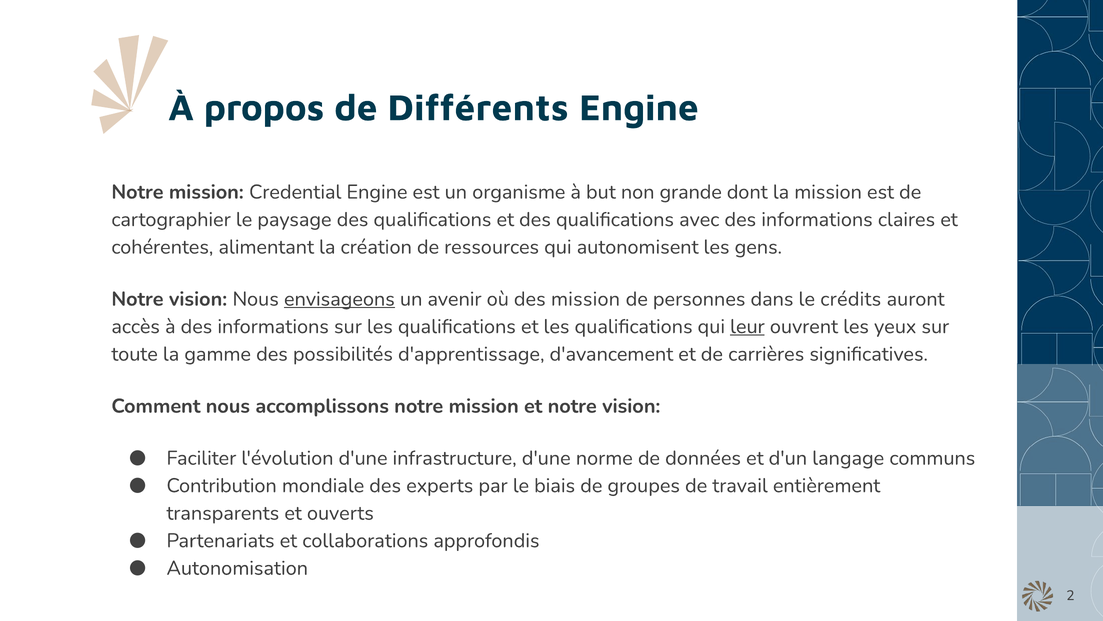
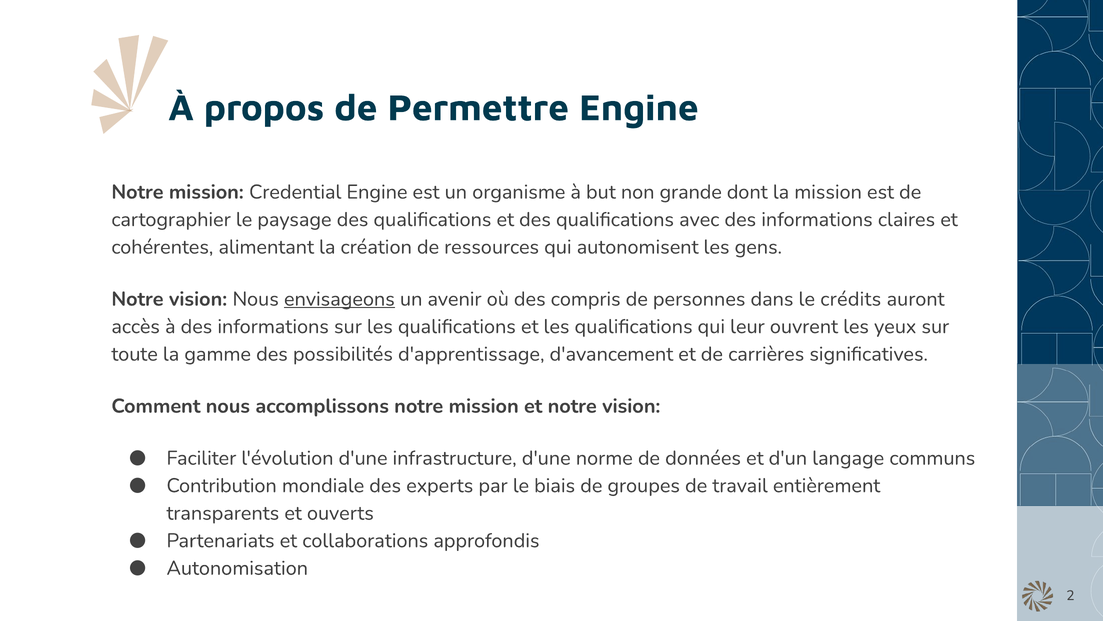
Différents: Différents -> Permettre (478, 108)
des mission: mission -> compris (586, 299)
leur underline: present -> none (747, 326)
